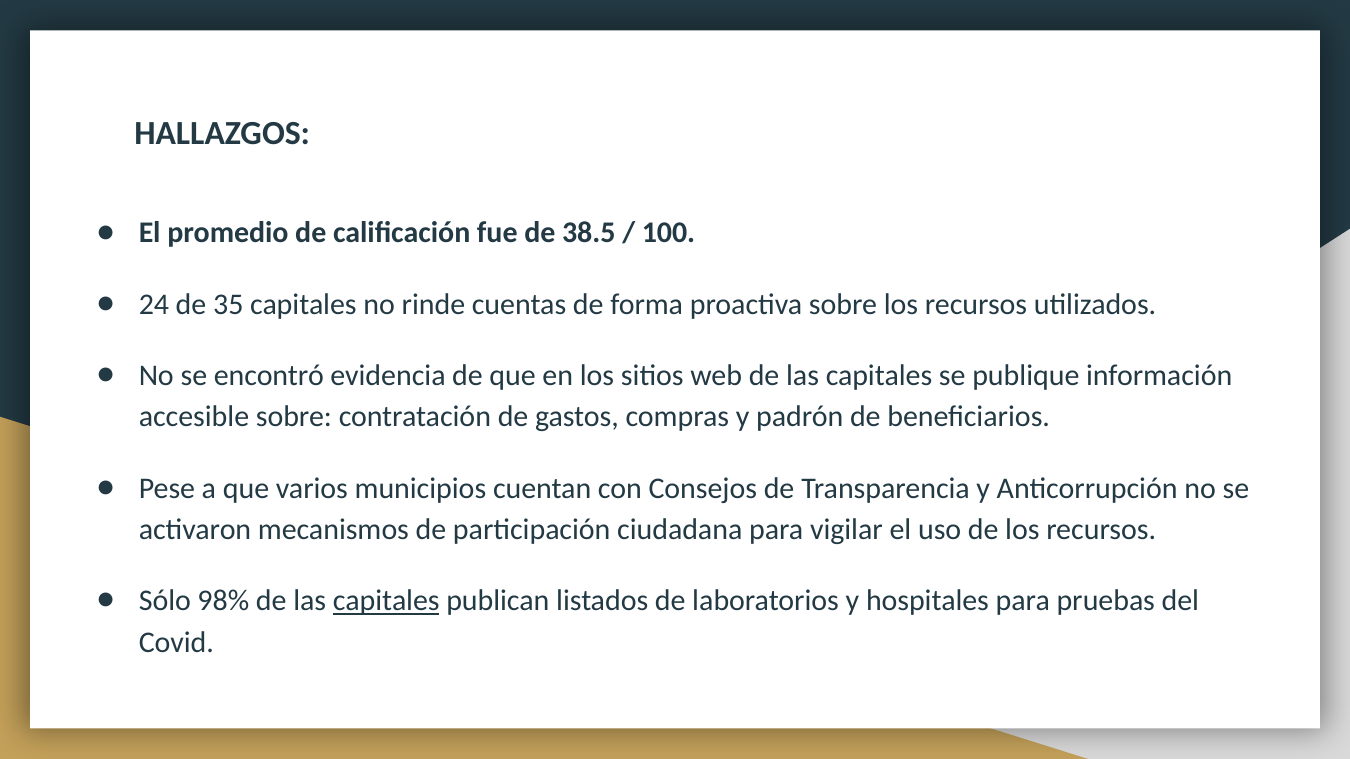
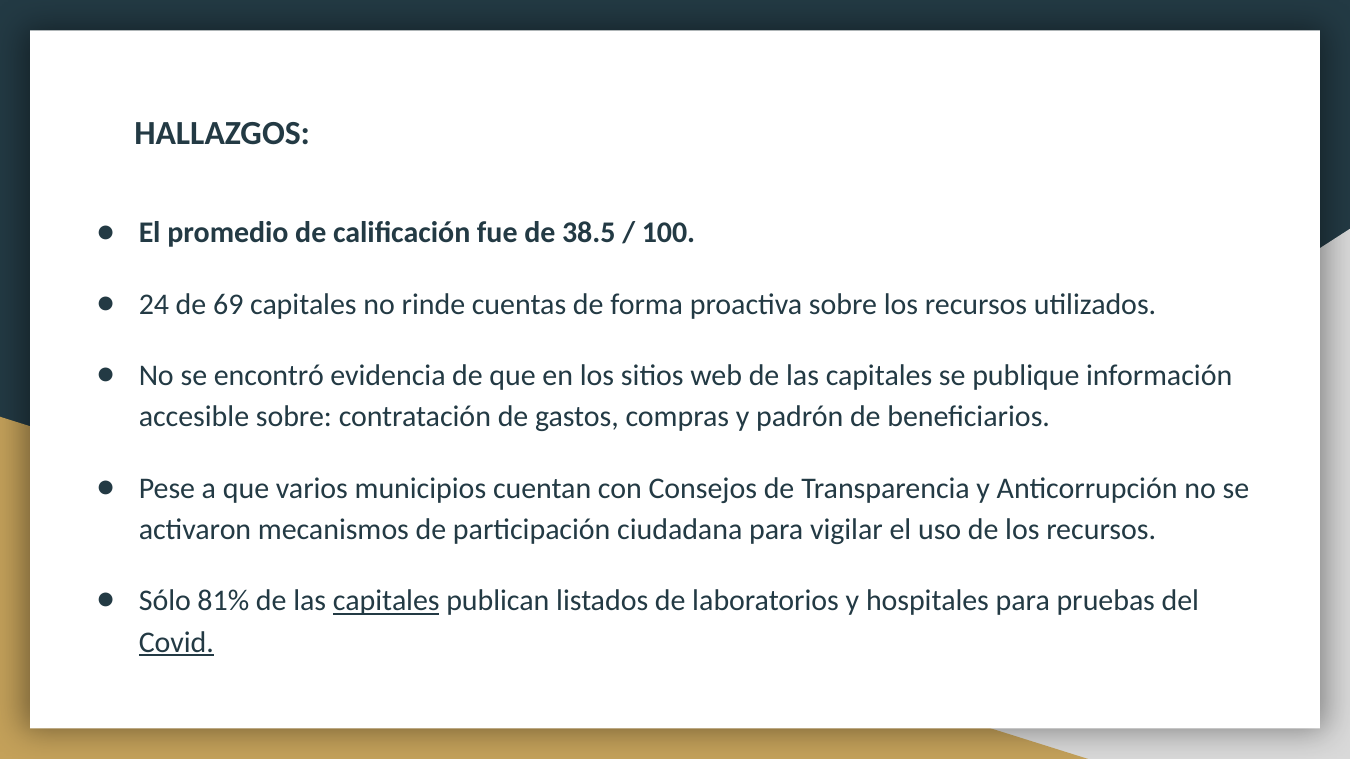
35: 35 -> 69 (228, 304)
98%: 98% -> 81% (223, 601)
Covid underline: none -> present (176, 643)
